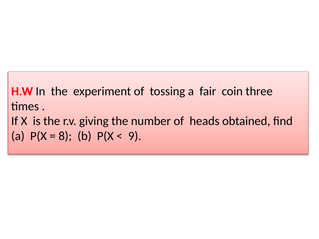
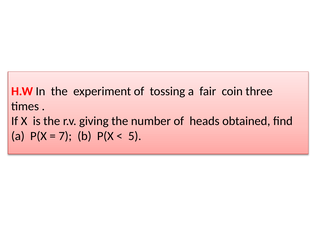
8: 8 -> 7 (65, 136)
9: 9 -> 5 (135, 136)
